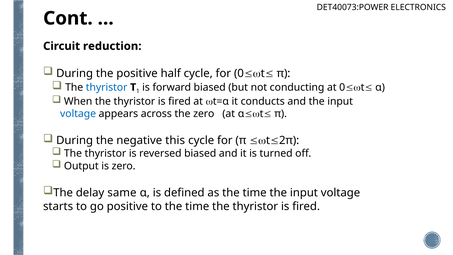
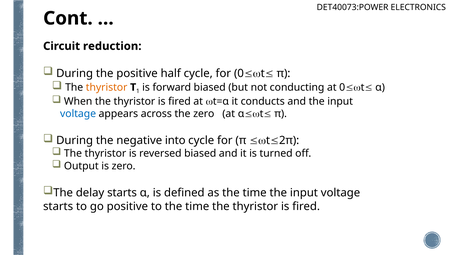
thyristor colour: blue -> orange (107, 87)
this: this -> into (175, 140)
delay same: same -> starts (122, 193)
